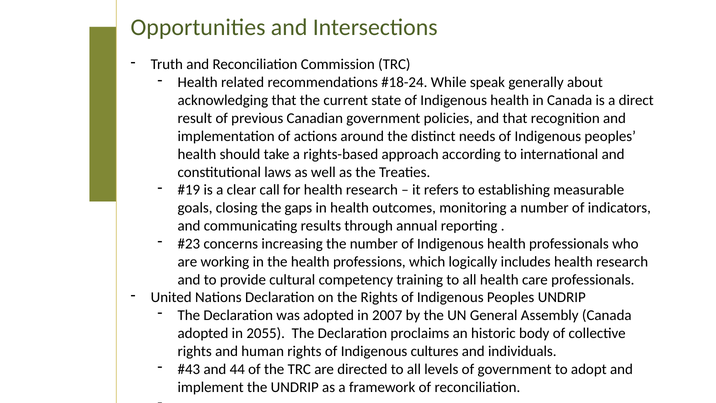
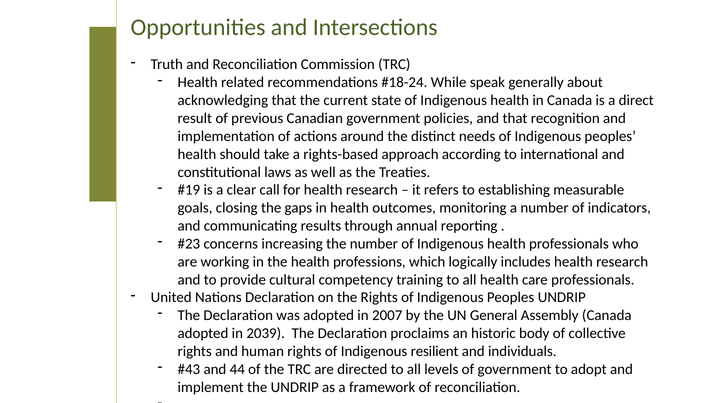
2055: 2055 -> 2039 (266, 333)
cultures: cultures -> resilient (435, 351)
